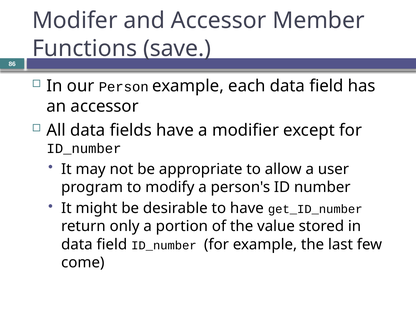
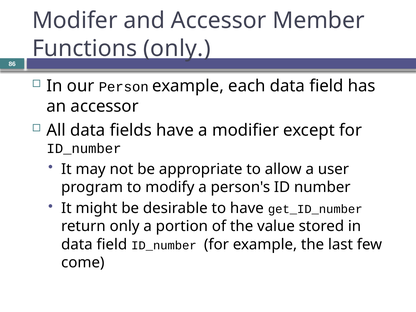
Functions save: save -> only (177, 48)
